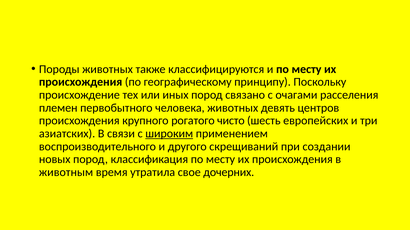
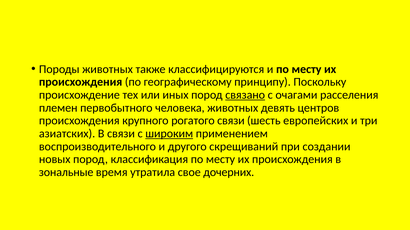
связано underline: none -> present (245, 95)
рогатого чисто: чисто -> связи (231, 121)
животным: животным -> зональные (66, 173)
